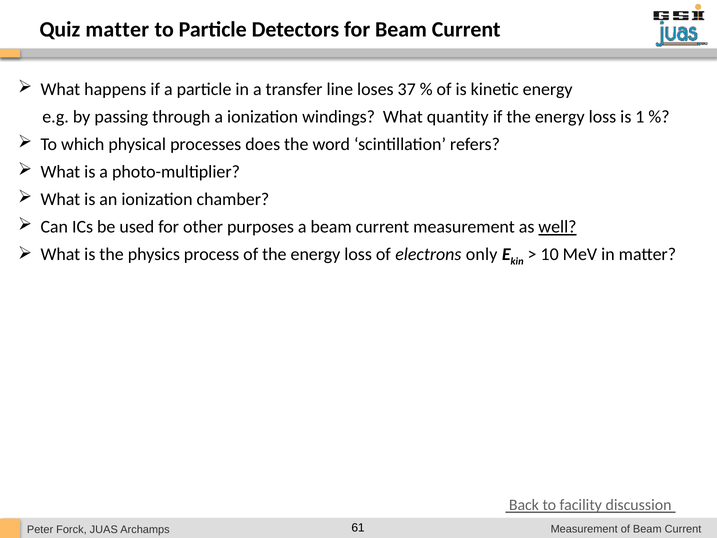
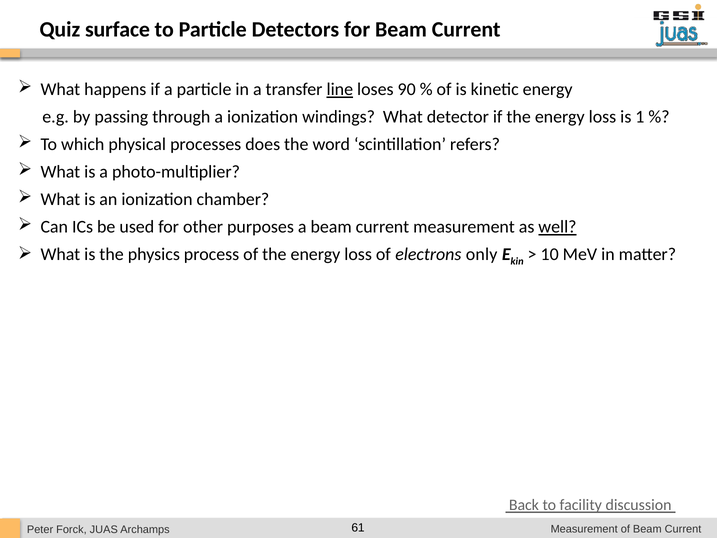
Quiz matter: matter -> surface (117, 29)
line underline: none -> present (340, 89)
37: 37 -> 90 (407, 89)
quantity: quantity -> detector (458, 117)
